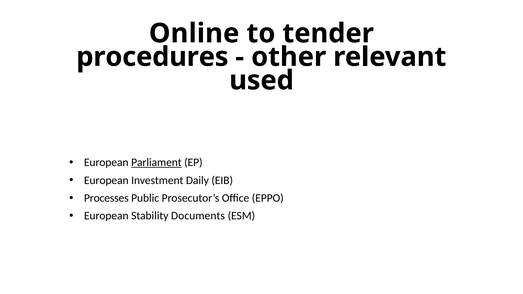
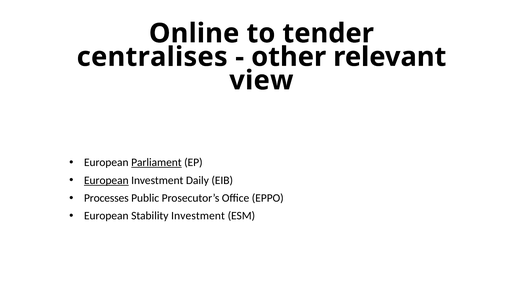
procedures: procedures -> centralises (152, 57)
used: used -> view (261, 80)
European underline: none -> present (106, 180)
Stability Documents: Documents -> Investment (198, 216)
